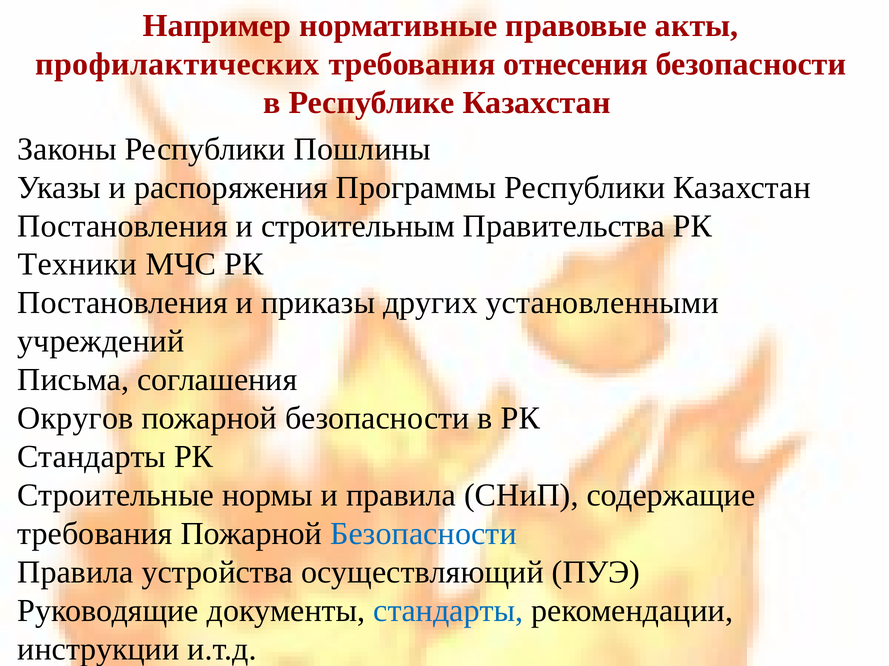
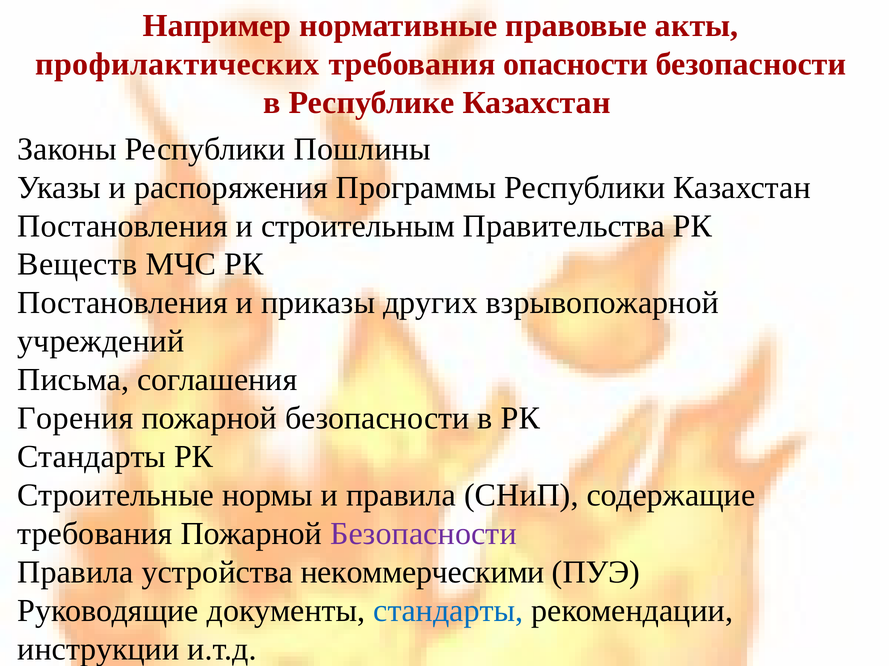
отнесения: отнесения -> опасности (576, 64)
Техники: Техники -> Веществ (77, 265)
установленными: установленными -> взрывопожарной (602, 303)
Округов: Округов -> Горения (75, 419)
Безопасности colour: blue -> purple (423, 534)
осуществляющий: осуществляющий -> некоммерческими (423, 573)
